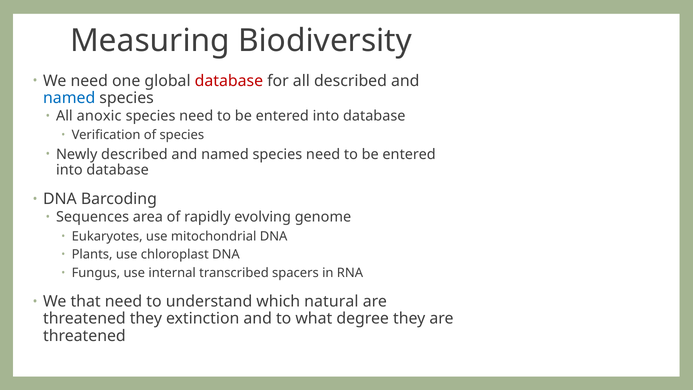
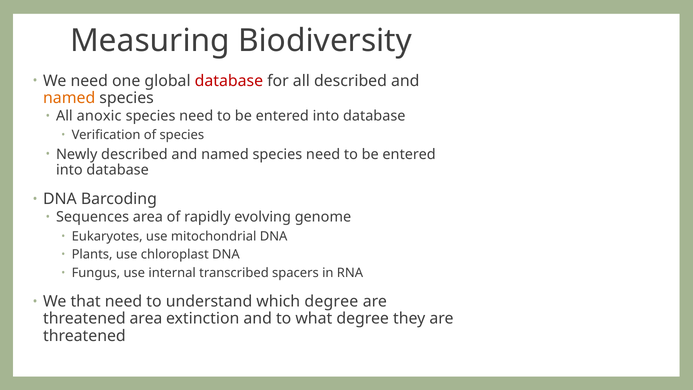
named colour: blue -> orange (69, 98)
which natural: natural -> degree (331, 301)
threatened they: they -> area (146, 319)
